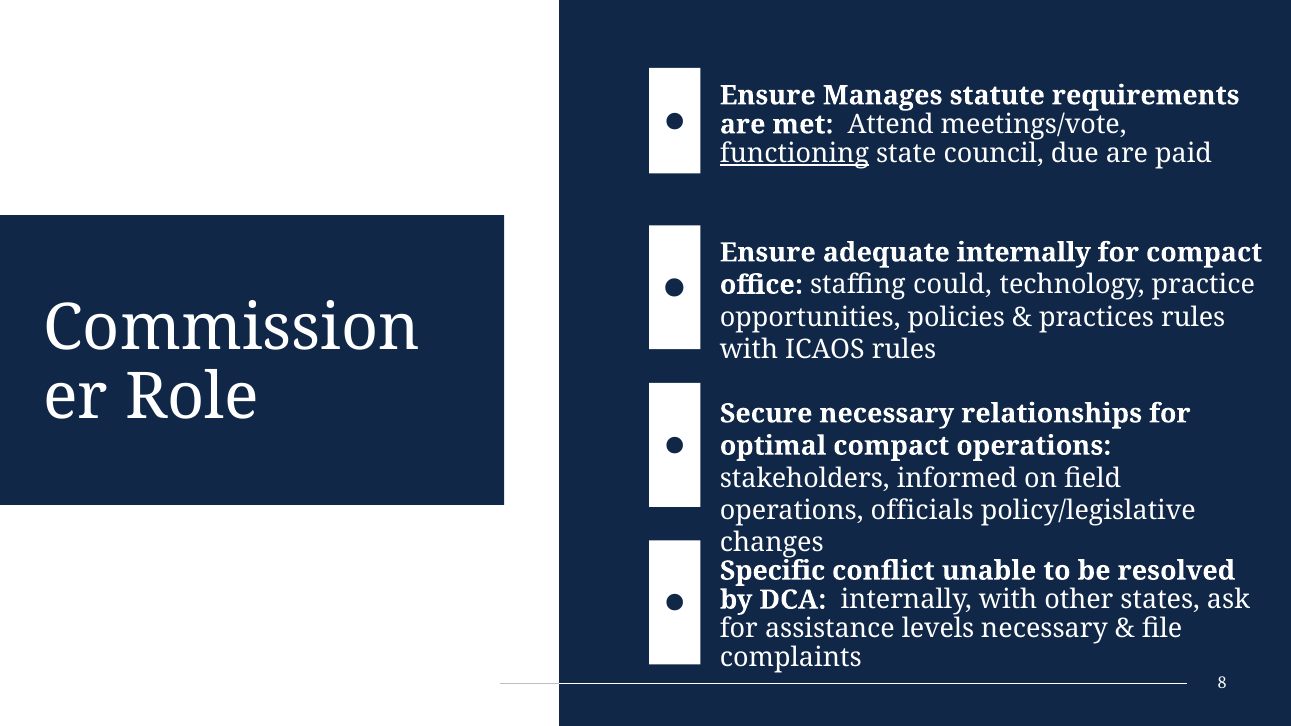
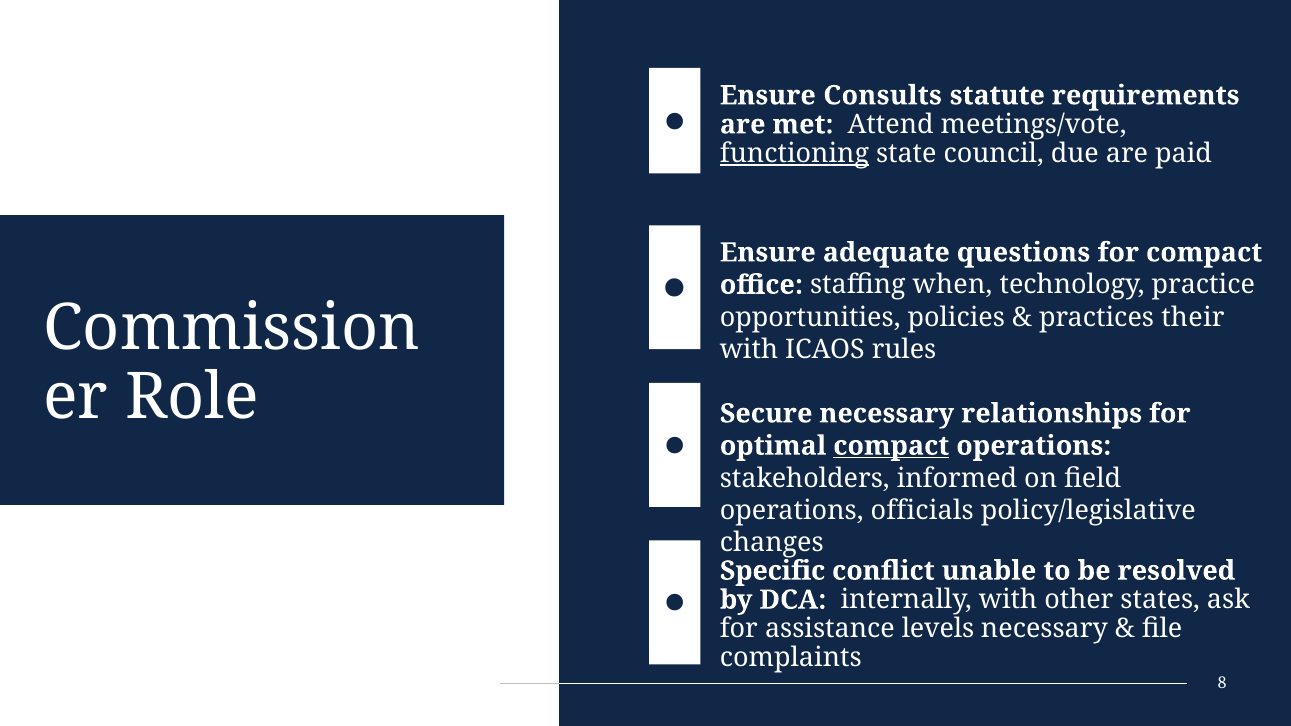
Manages: Manages -> Consults (883, 96)
adequate internally: internally -> questions (1024, 253)
could: could -> when (952, 285)
practices rules: rules -> their (1193, 317)
compact underline: none -> present (891, 446)
